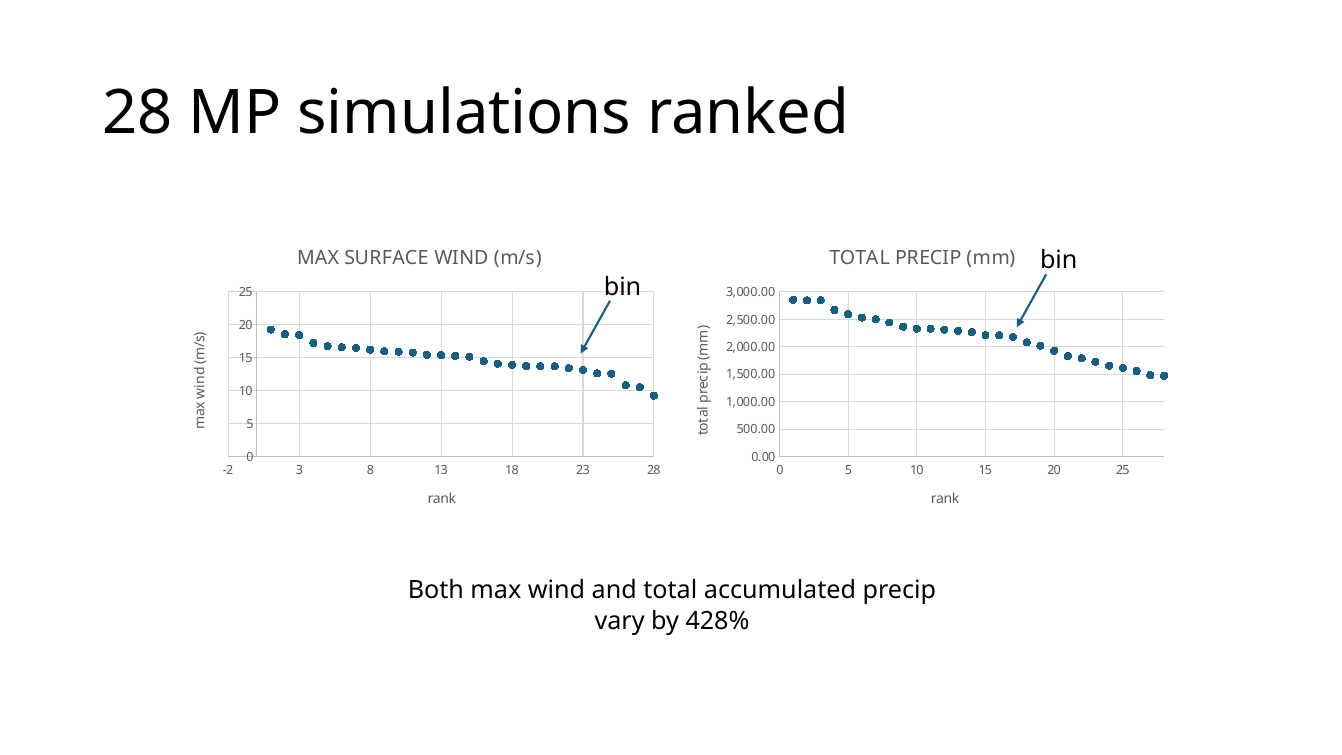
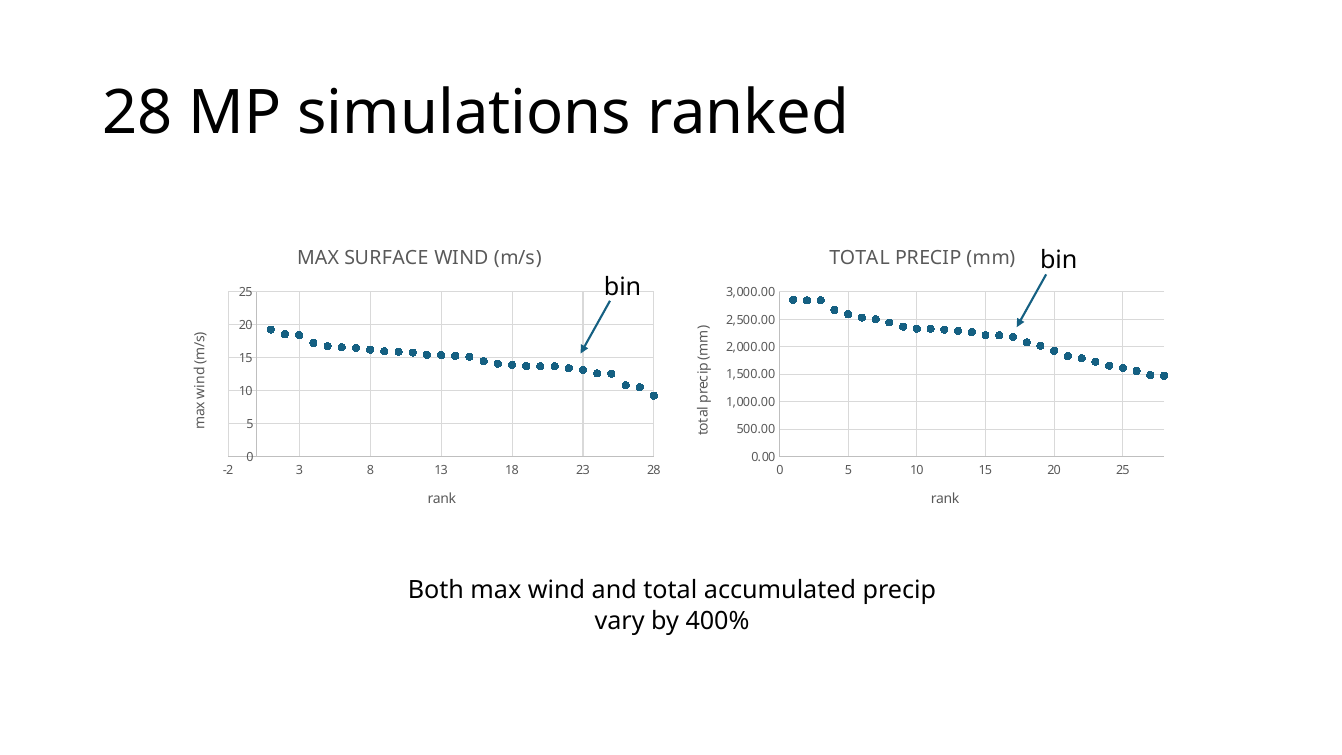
428%: 428% -> 400% (718, 621)
